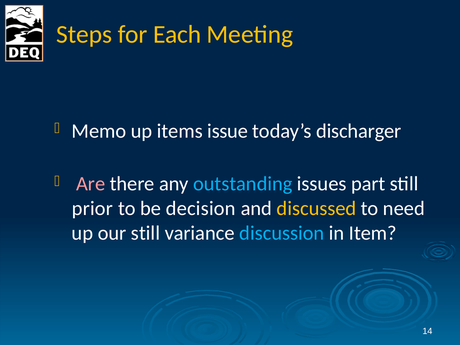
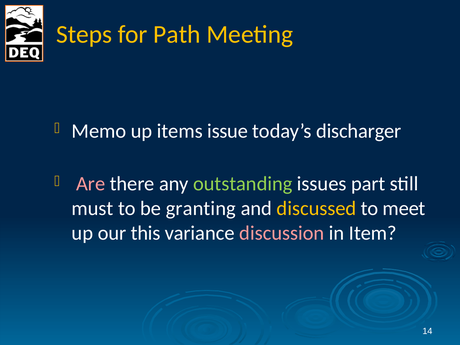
Each: Each -> Path (177, 34)
outstanding colour: light blue -> light green (243, 184)
prior: prior -> must (93, 208)
decision: decision -> granting (201, 208)
need: need -> meet (404, 208)
our still: still -> this (146, 233)
discussion colour: light blue -> pink (282, 233)
